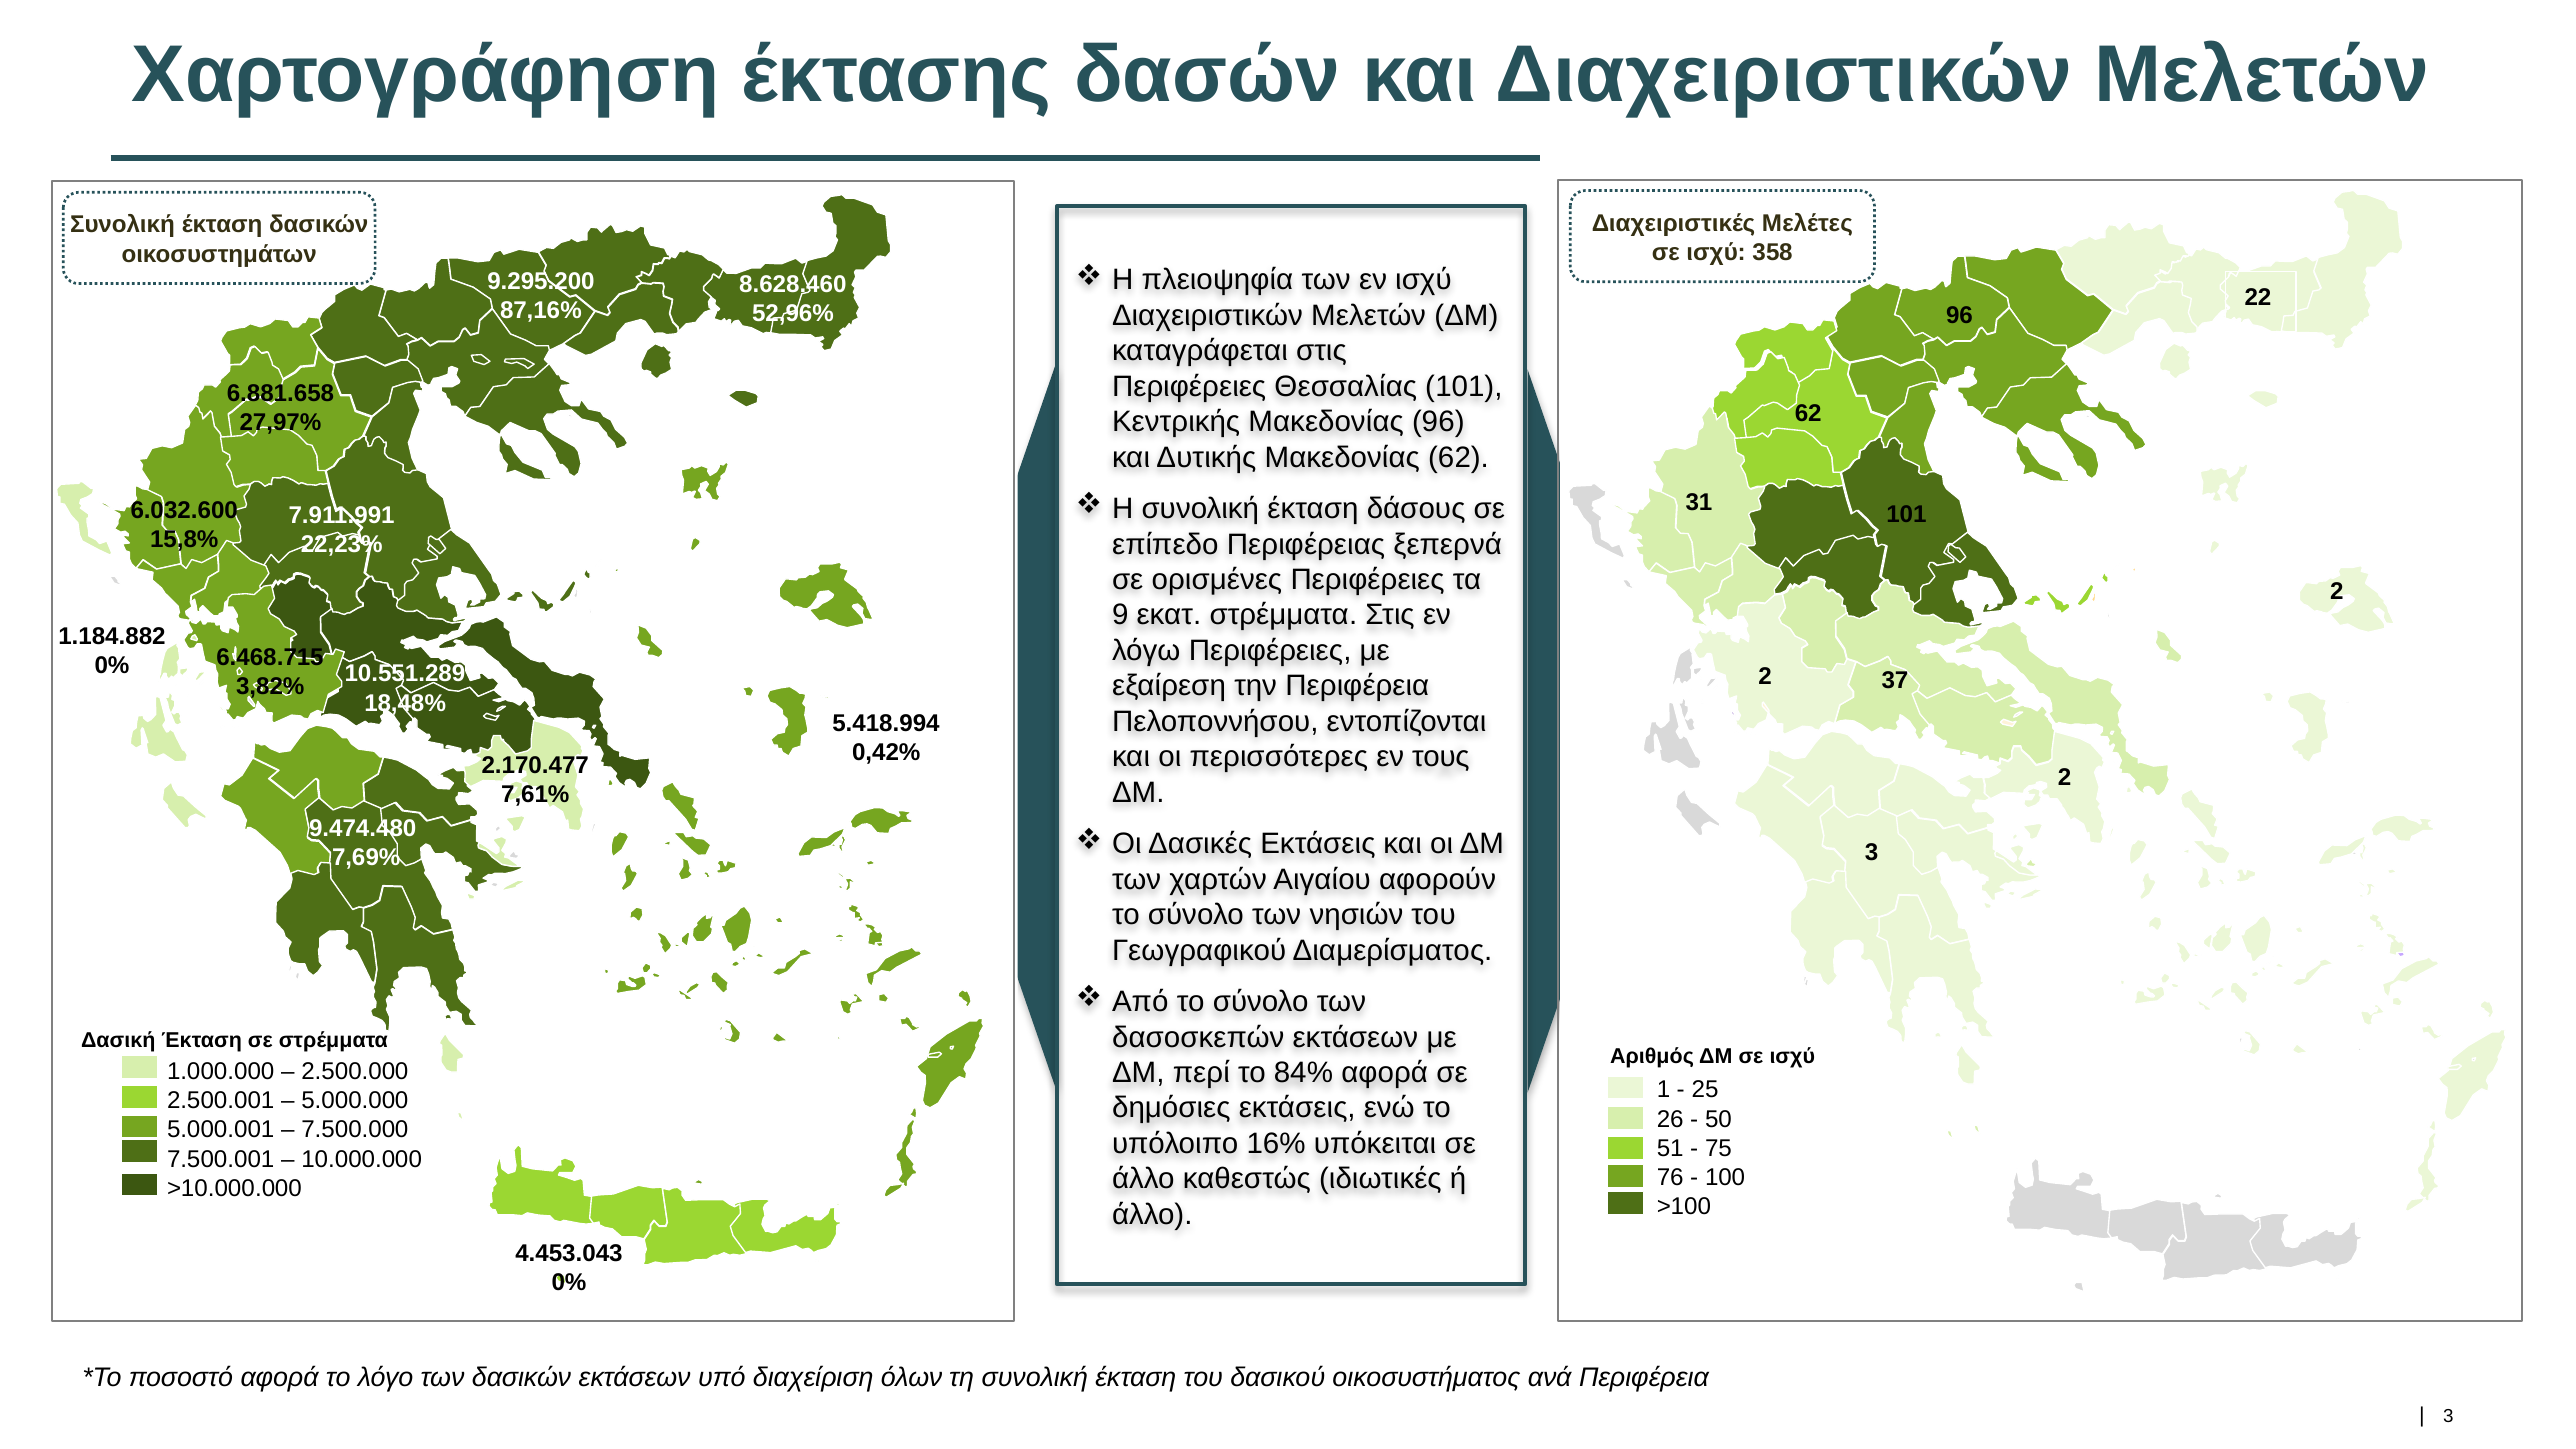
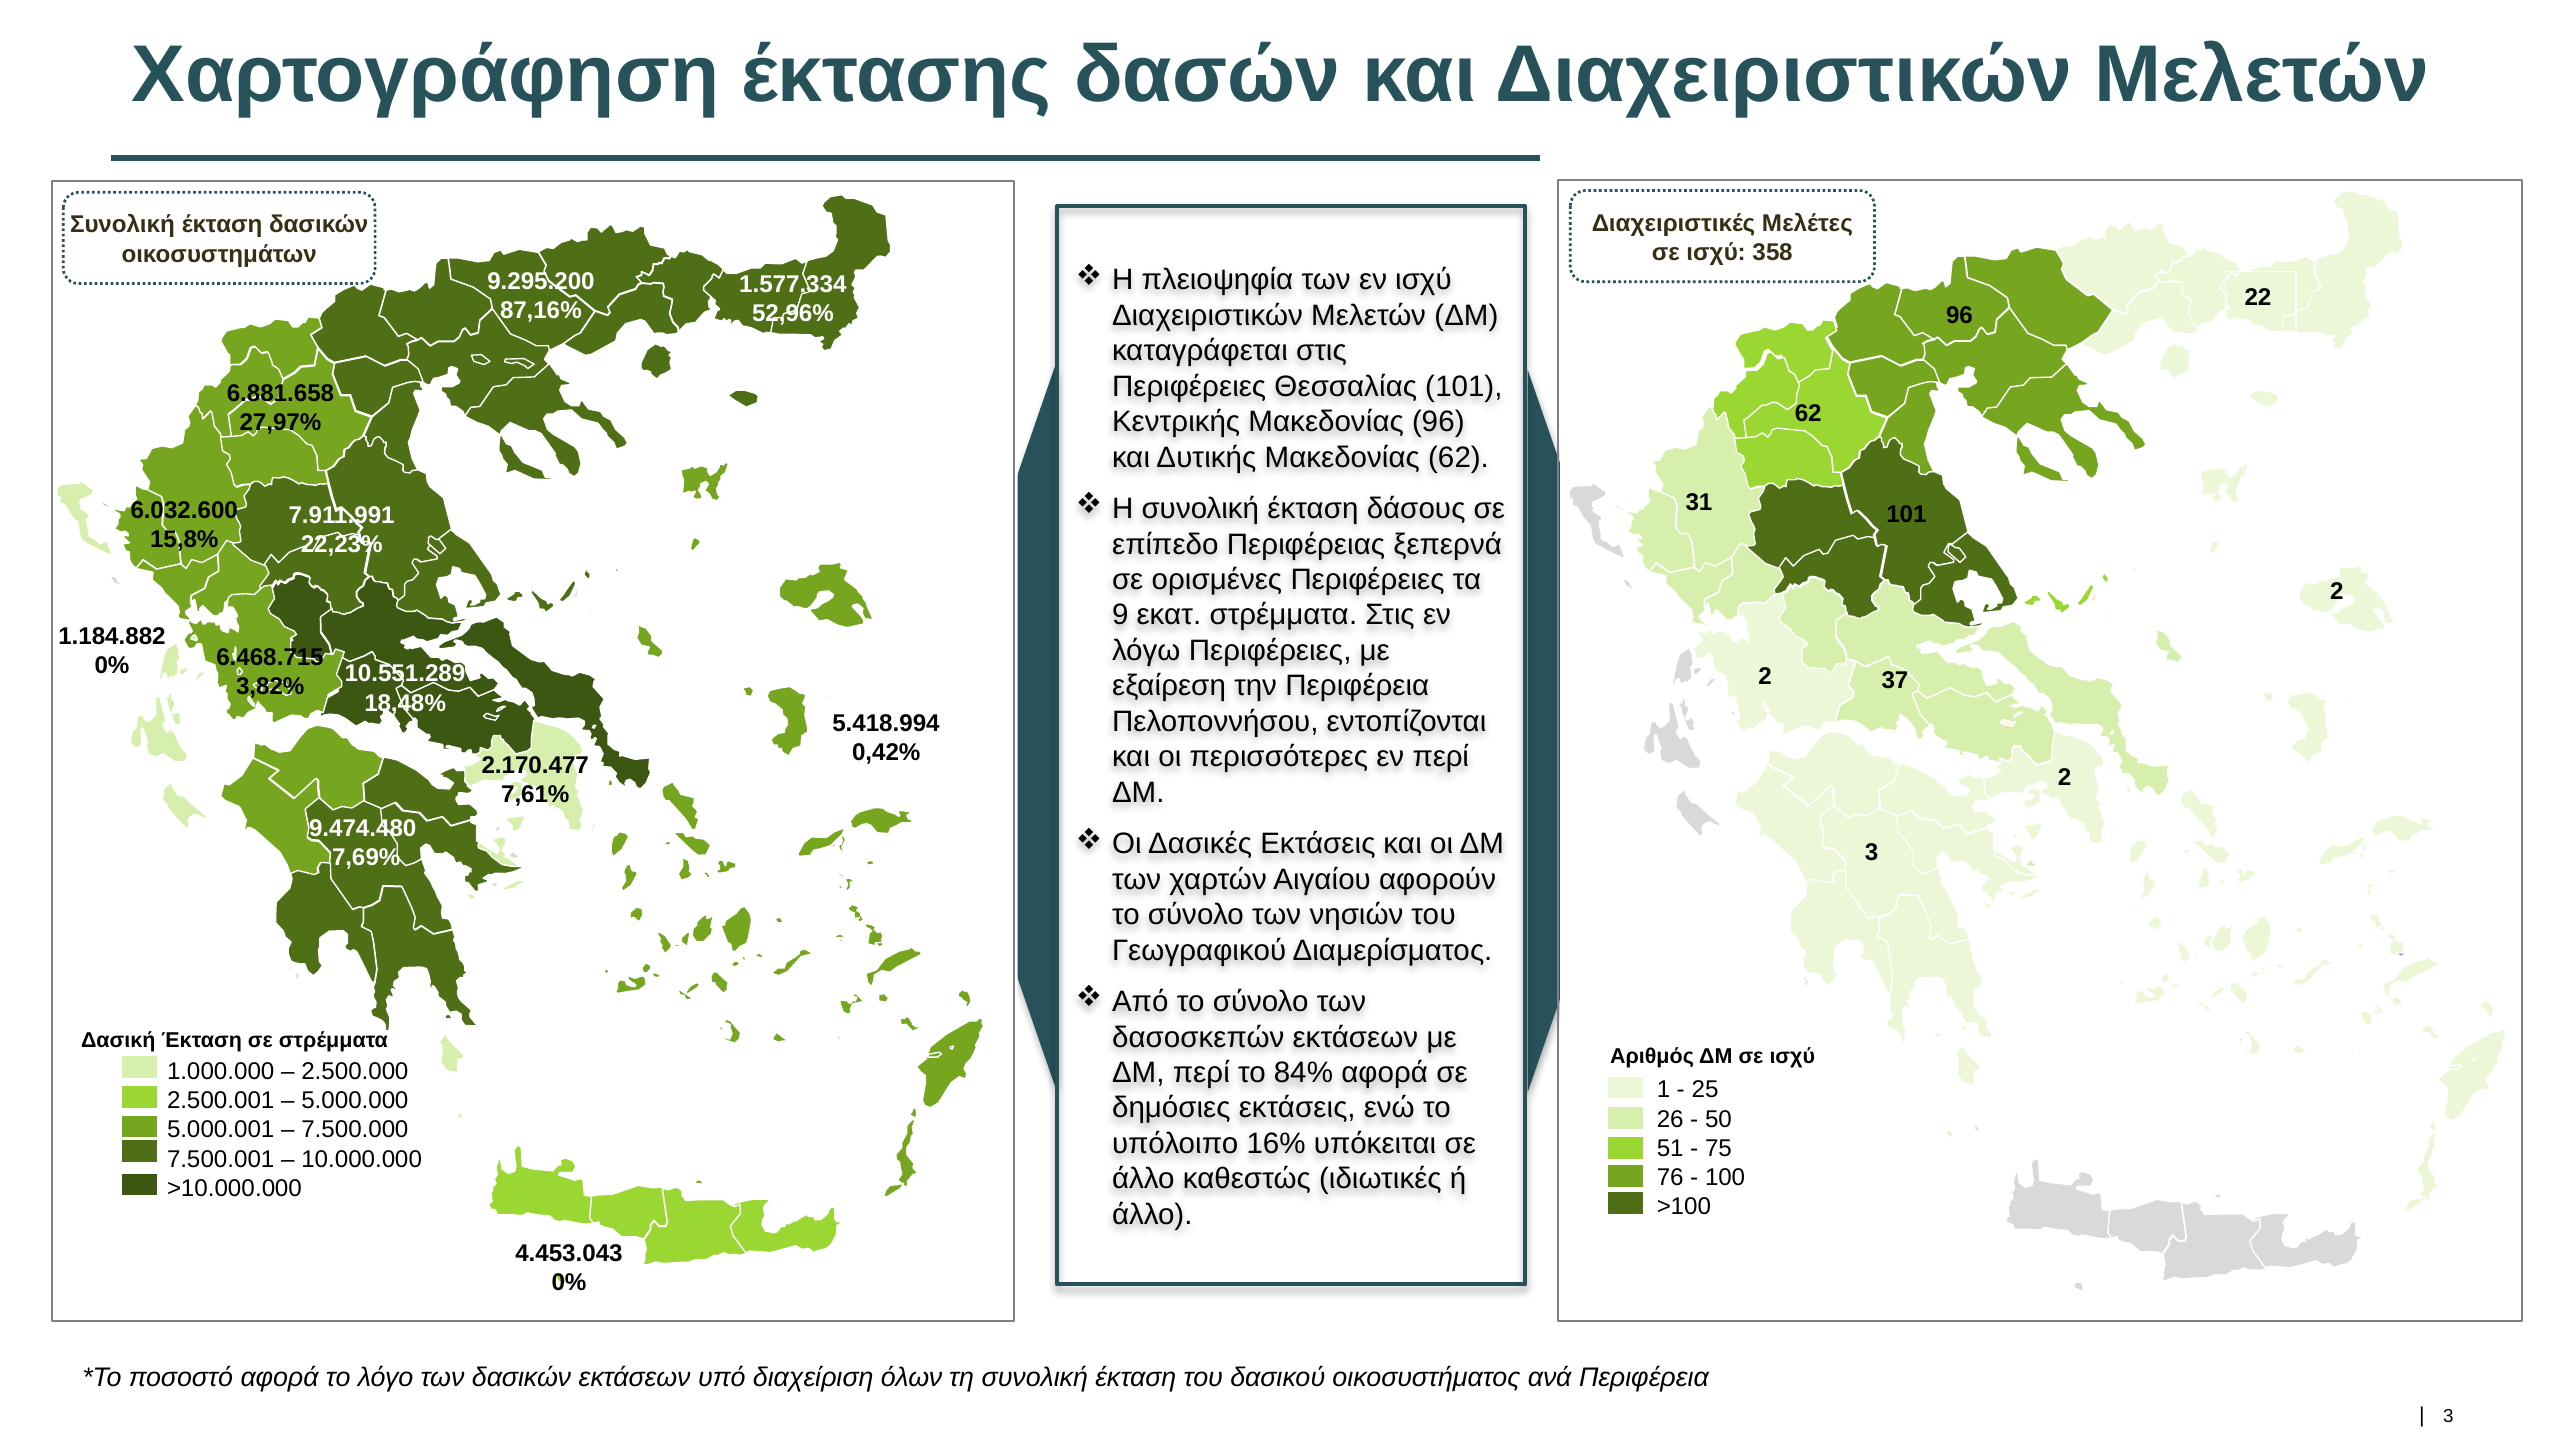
8.628.460: 8.628.460 -> 1.577.334 (793, 284)
εν τους: τους -> περί (1441, 757)
